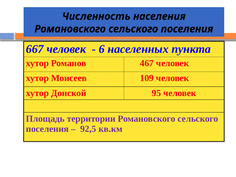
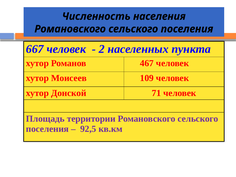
6: 6 -> 2 (102, 49)
95: 95 -> 71 (156, 93)
